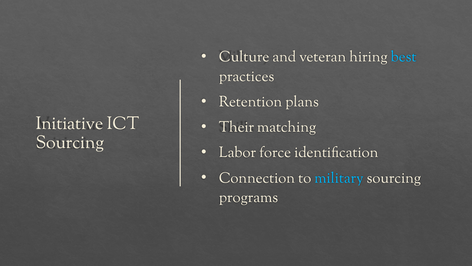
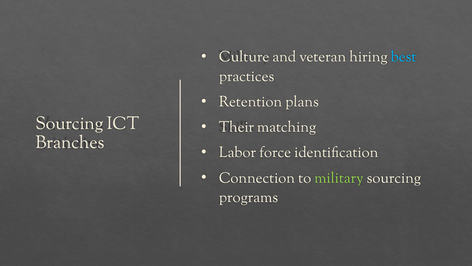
Initiative: Initiative -> Sourcing (70, 123)
Sourcing: Sourcing -> Branches (70, 142)
military colour: light blue -> light green (339, 178)
